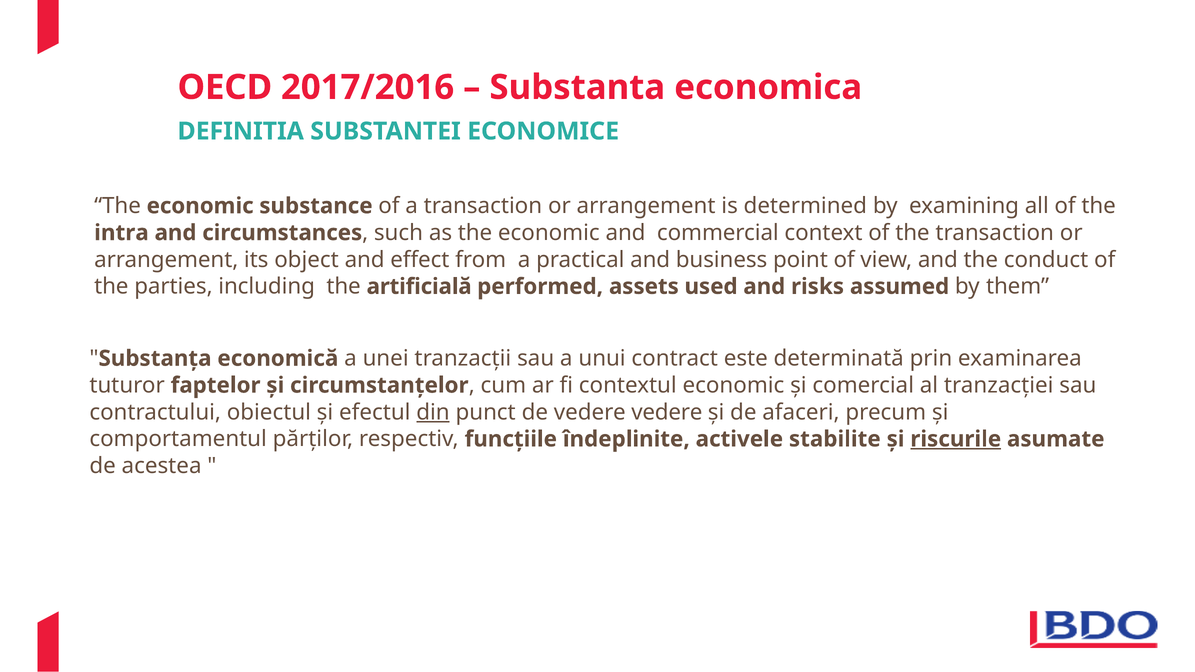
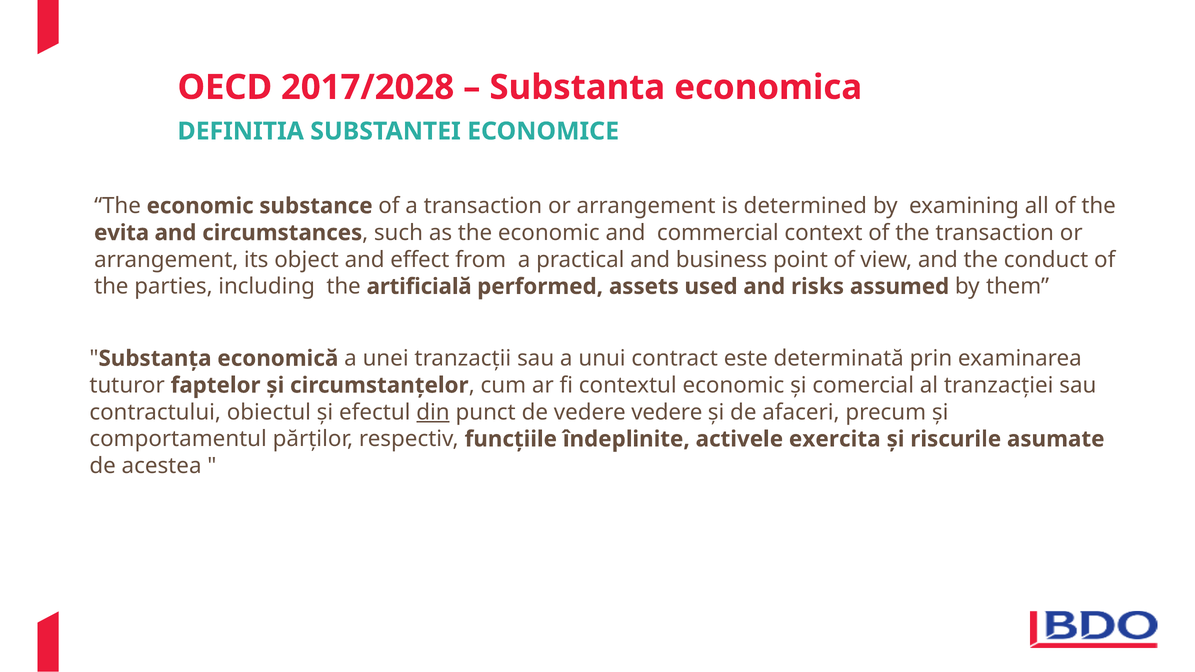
2017/2016: 2017/2016 -> 2017/2028 (368, 87)
intra: intra -> evita (122, 233)
stabilite: stabilite -> exercita (835, 439)
riscurile underline: present -> none (956, 439)
